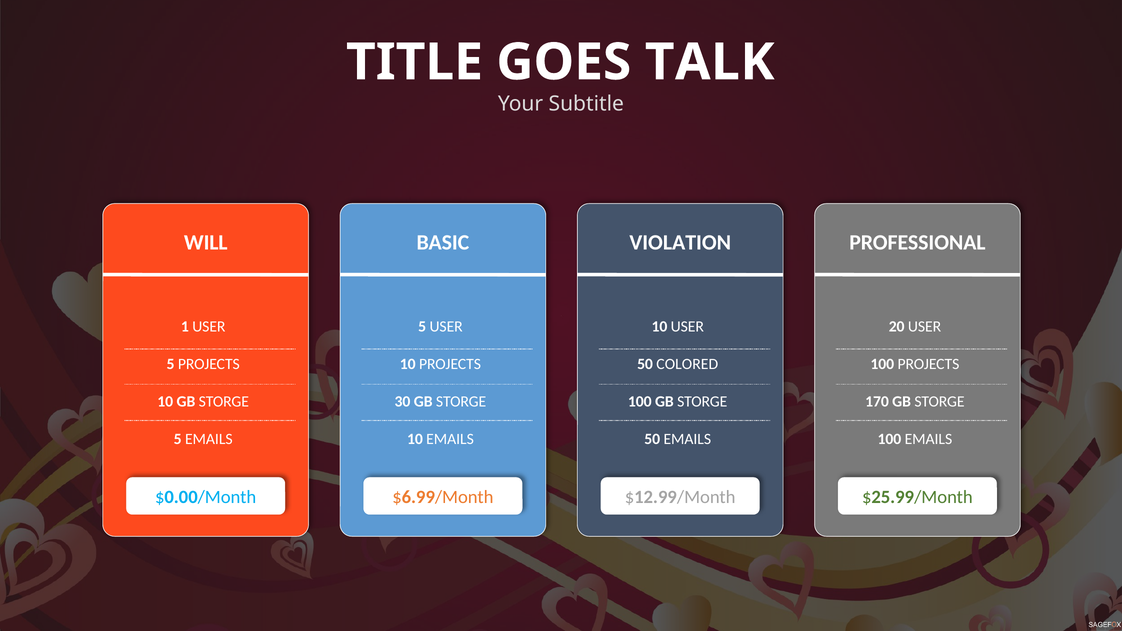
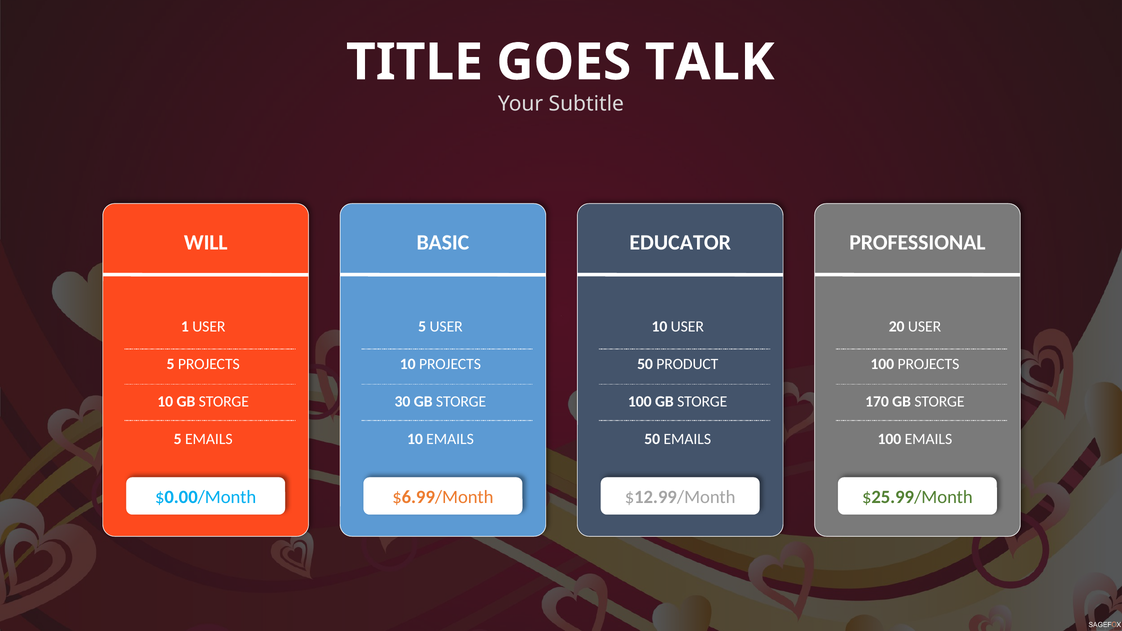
VIOLATION: VIOLATION -> EDUCATOR (680, 243)
COLORED: COLORED -> PRODUCT (687, 364)
